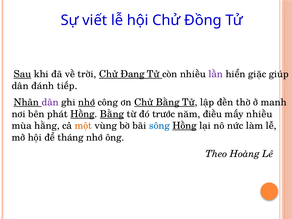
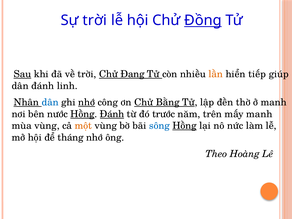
Sự viết: viết -> trời (95, 20)
Đồng underline: none -> present (203, 20)
lần colour: purple -> orange (216, 74)
giặc: giặc -> tiếp (257, 74)
tiếp: tiếp -> linh (67, 86)
dân colour: purple -> blue (50, 102)
phát: phát -> nước (57, 114)
Hồng Bằng: Bằng -> Đánh (112, 114)
điều: điều -> trên (212, 114)
mấy nhiều: nhiều -> manh (259, 114)
mùa hằng: hằng -> vùng (47, 126)
